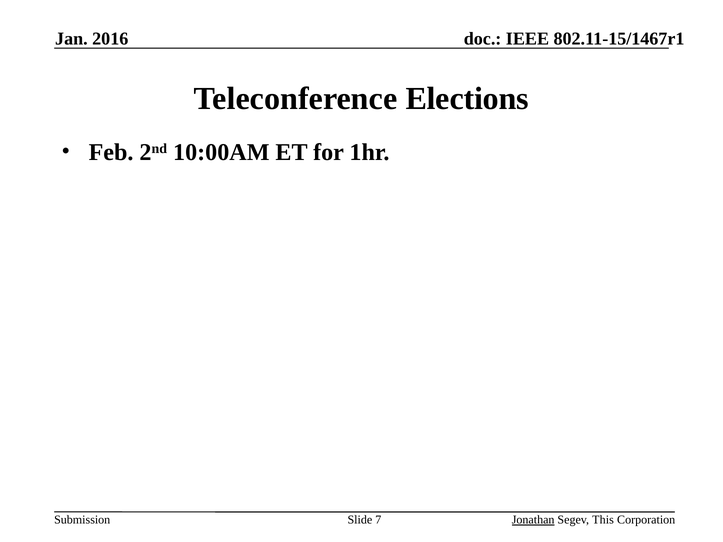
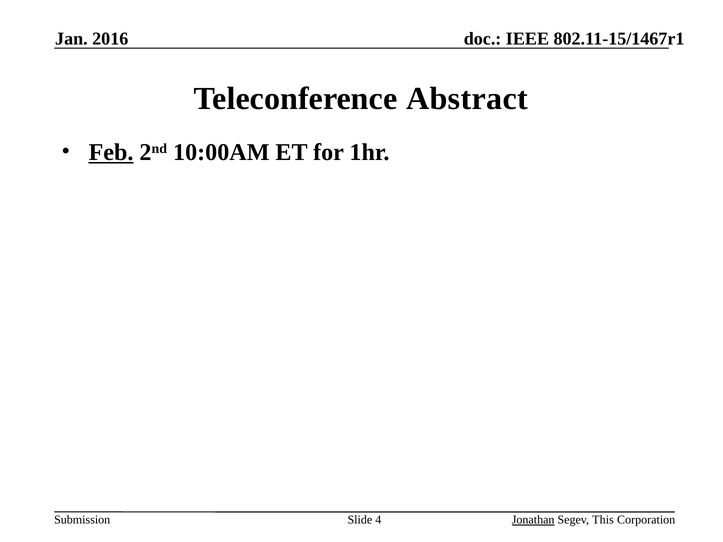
Elections: Elections -> Abstract (467, 99)
Feb underline: none -> present (111, 152)
7: 7 -> 4 (378, 520)
